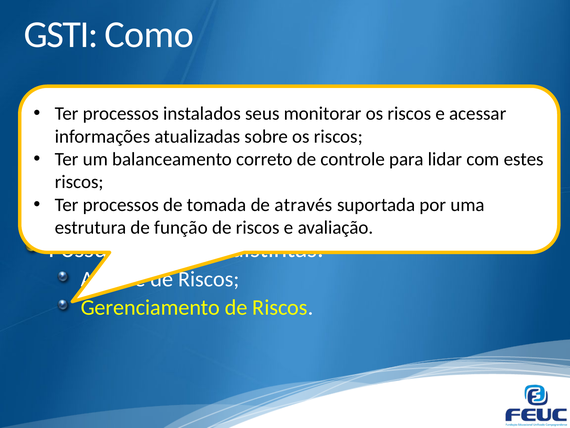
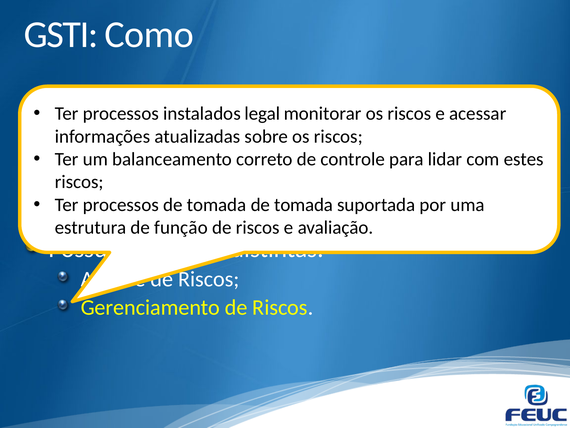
seus: seus -> legal (262, 113)
através: através -> tomada (304, 205)
